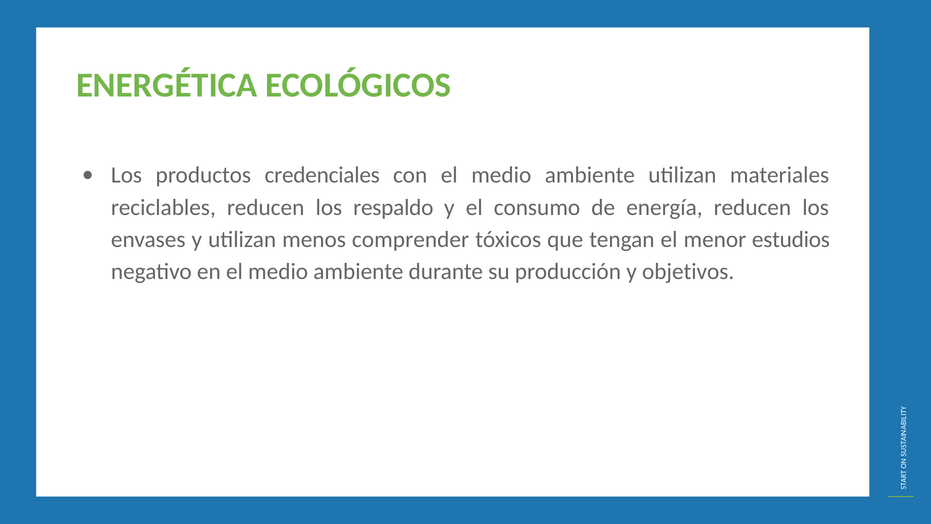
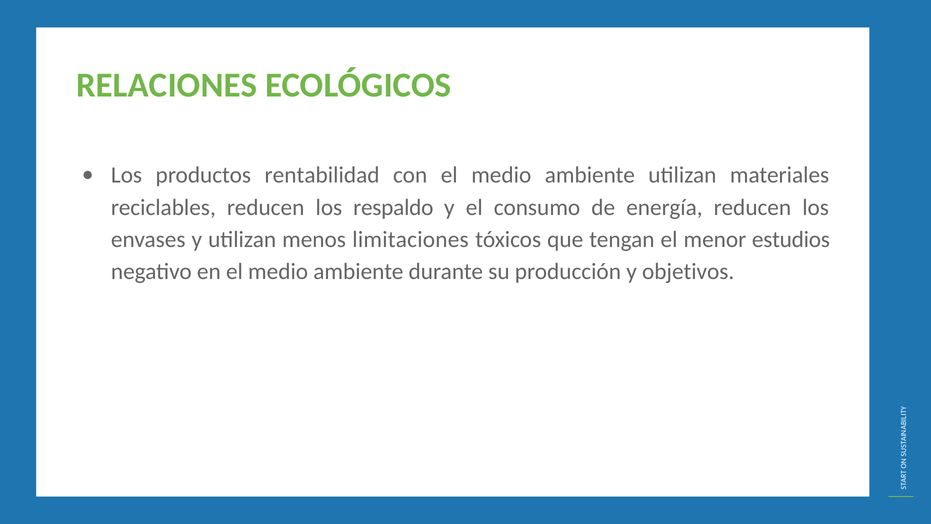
ENERGÉTICA: ENERGÉTICA -> RELACIONES (167, 85)
credenciales: credenciales -> rentabilidad (322, 175)
comprender: comprender -> limitaciones (411, 239)
